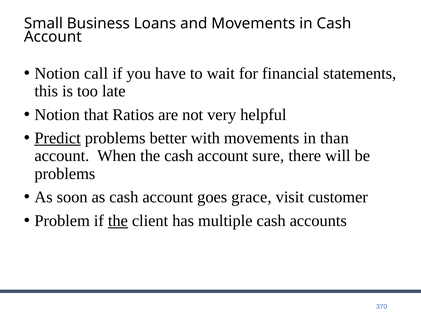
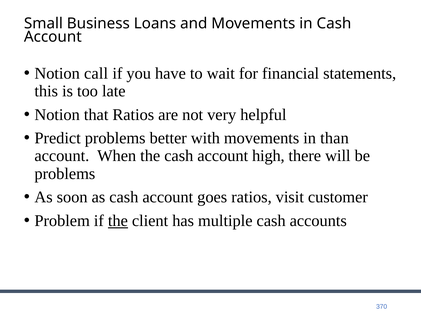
Predict underline: present -> none (58, 138)
sure: sure -> high (268, 156)
goes grace: grace -> ratios (251, 197)
